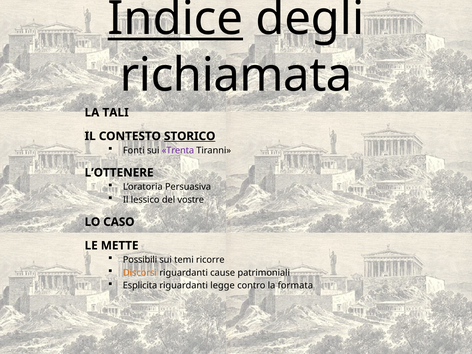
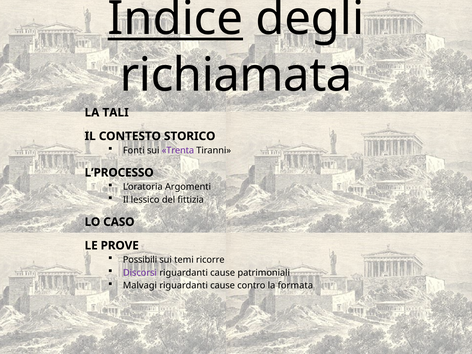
STORICO underline: present -> none (190, 136)
L’OTTENERE: L’OTTENERE -> L’PROCESSO (119, 173)
Persuasiva: Persuasiva -> Argomenti (188, 187)
vostre: vostre -> fittizia (191, 200)
METTE: METTE -> PROVE (120, 246)
Discorsi colour: orange -> purple (140, 273)
Esplicita: Esplicita -> Malvagi (140, 286)
legge: legge -> cause (223, 286)
